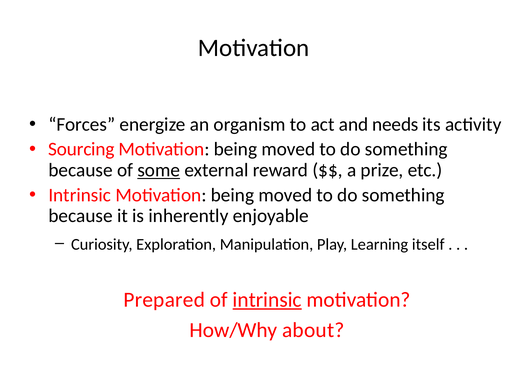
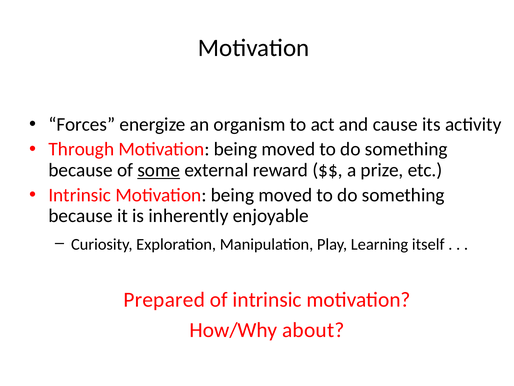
needs: needs -> cause (395, 124)
Sourcing: Sourcing -> Through (81, 149)
intrinsic underline: present -> none (267, 299)
